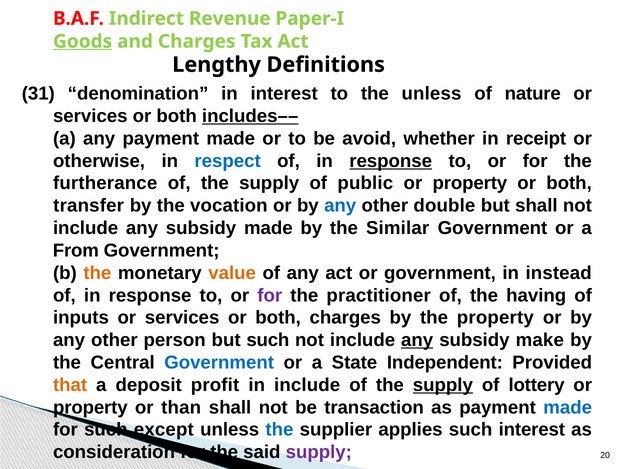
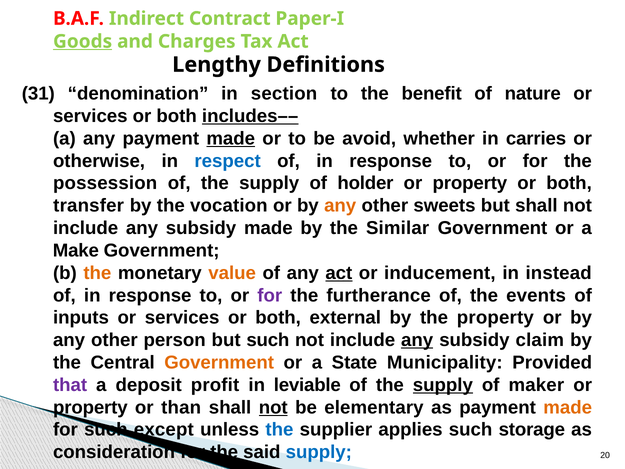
Revenue: Revenue -> Contract (230, 19)
in interest: interest -> section (284, 94)
the unless: unless -> benefit (432, 94)
made underline: none -> present (231, 138)
receipt: receipt -> carries (536, 138)
response underline: present -> none (391, 161)
furtherance: furtherance -> possession (105, 183)
public: public -> holder (365, 183)
any colour: blue -> orange (340, 206)
double: double -> sweets (444, 206)
From: From -> Make (76, 250)
act underline: none -> present (339, 273)
or government: government -> inducement (440, 273)
practitioner: practitioner -> furtherance (379, 295)
having: having -> events (536, 295)
both charges: charges -> external (345, 318)
make: make -> claim (540, 340)
Government colour: blue -> orange (219, 362)
Independent: Independent -> Municipality (445, 362)
that colour: orange -> purple (70, 385)
in include: include -> leviable (307, 385)
lottery: lottery -> maker (536, 385)
not underline: none -> present (273, 407)
transaction: transaction -> elementary (374, 407)
made colour: blue -> orange (568, 407)
such interest: interest -> storage (532, 430)
supply colour: purple -> blue (319, 452)
